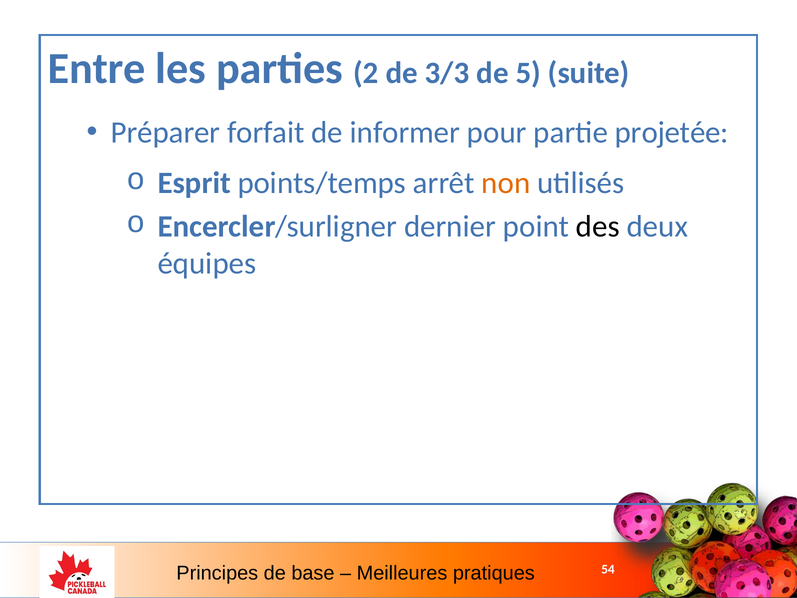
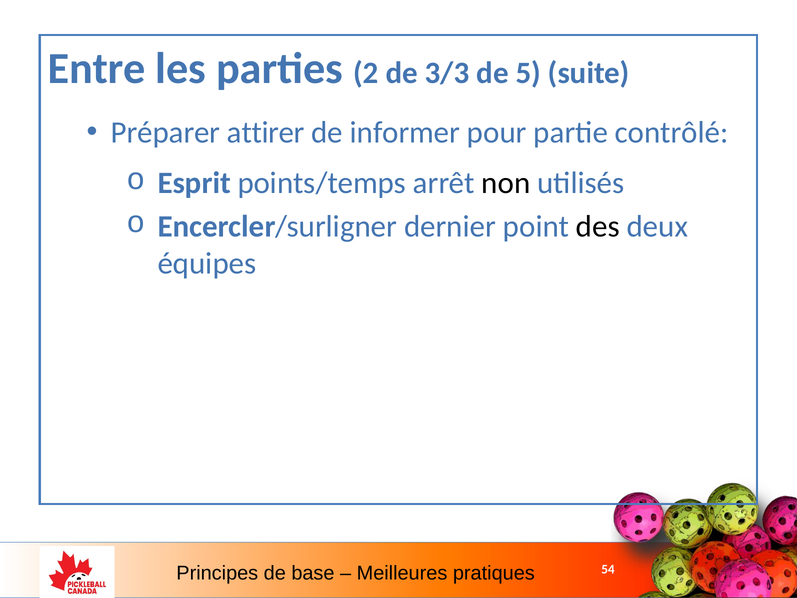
forfait: forfait -> attirer (266, 133)
projetée: projetée -> contrôlé (672, 133)
non colour: orange -> black (506, 183)
